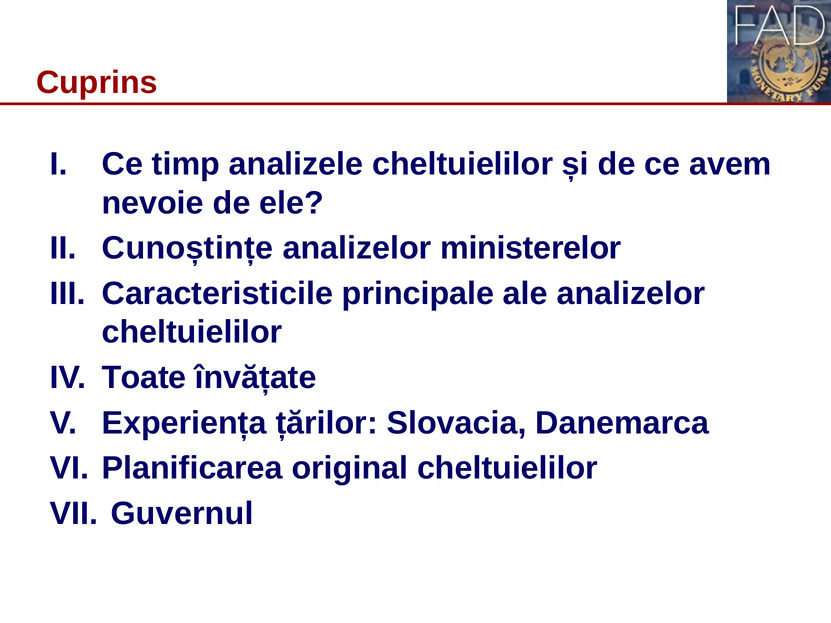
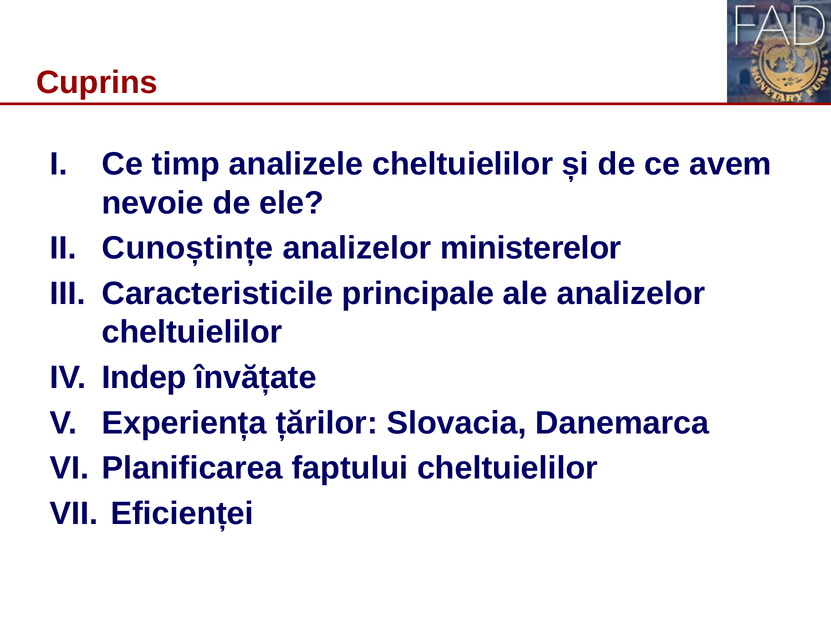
Toate: Toate -> Indep (144, 378)
original: original -> faptului (350, 468)
Guvernul: Guvernul -> Eficienței (182, 514)
